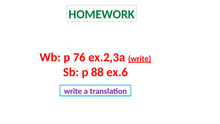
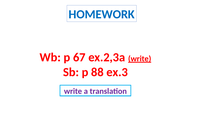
HOMEWORK colour: green -> blue (102, 14)
76: 76 -> 67 (79, 57)
ex.6: ex.6 -> ex.3 (117, 72)
